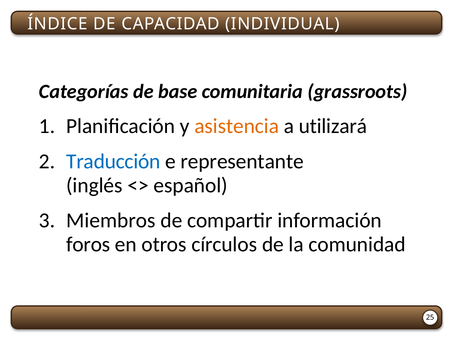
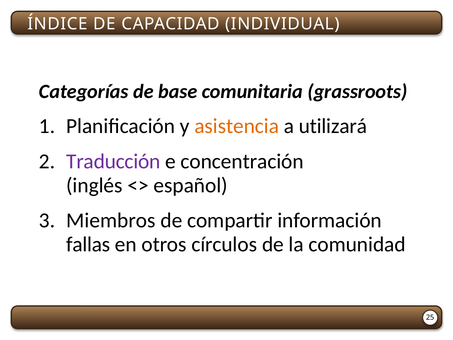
Traducción colour: blue -> purple (113, 161)
representante: representante -> concentración (242, 161)
foros: foros -> fallas (88, 244)
